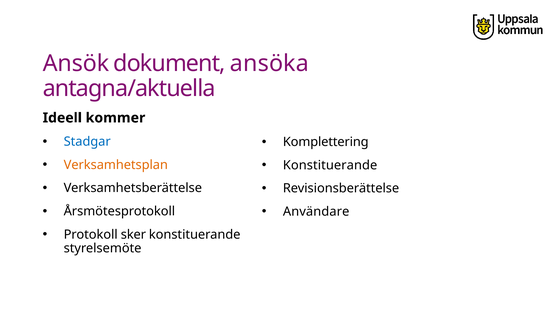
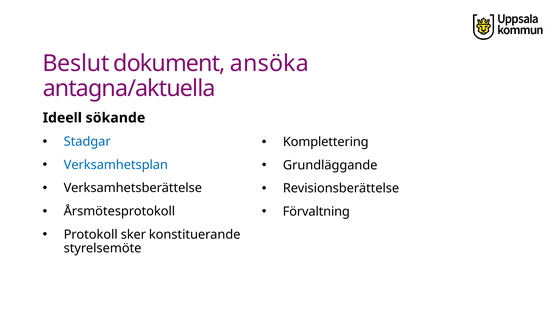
Ansök: Ansök -> Beslut (76, 63)
kommer: kommer -> sökande (115, 118)
Verksamhetsplan colour: orange -> blue (116, 165)
Konstituerande: Konstituerande -> Grundläggande (330, 165)
Användare: Användare -> Förvaltning (316, 212)
